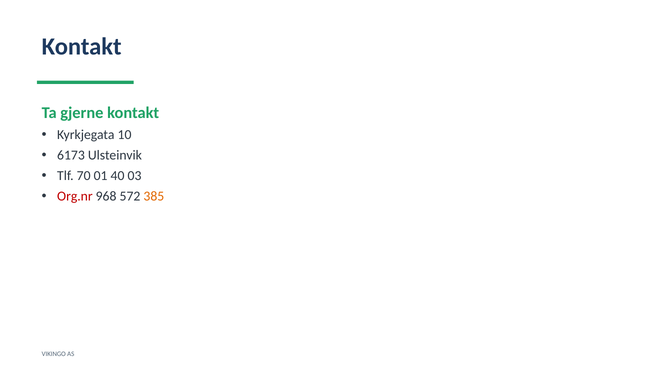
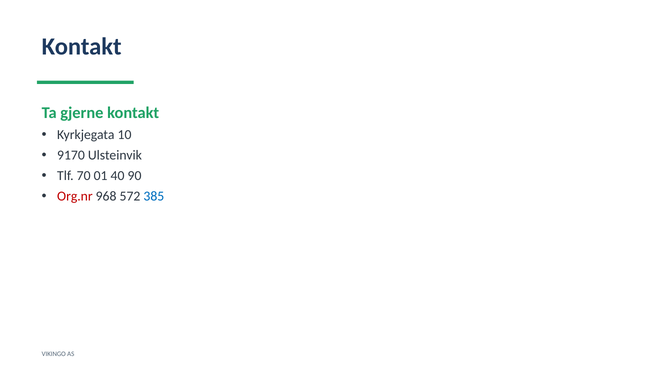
6173: 6173 -> 9170 (71, 155)
03: 03 -> 90 (135, 176)
385 colour: orange -> blue (154, 196)
